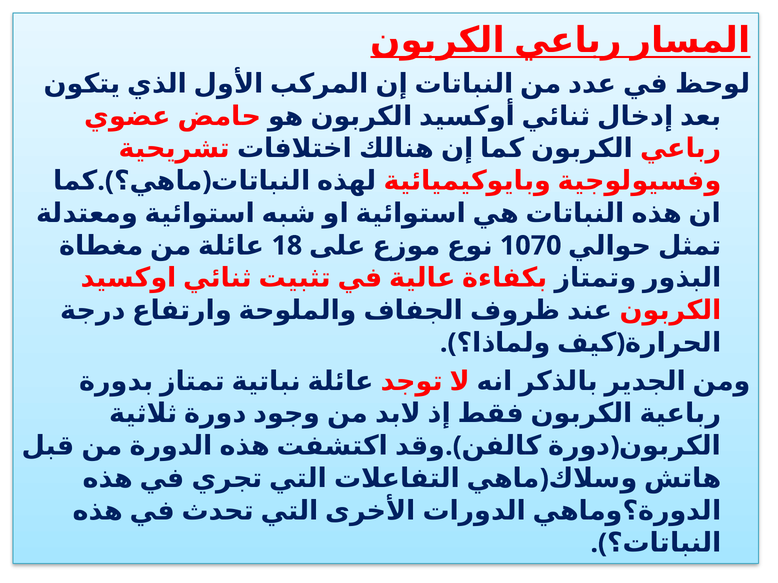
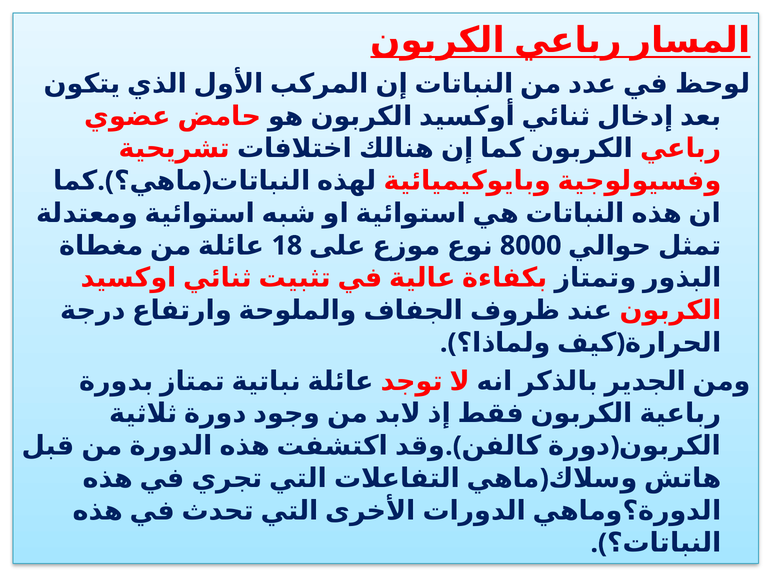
1070: 1070 -> 8000 (531, 246)
